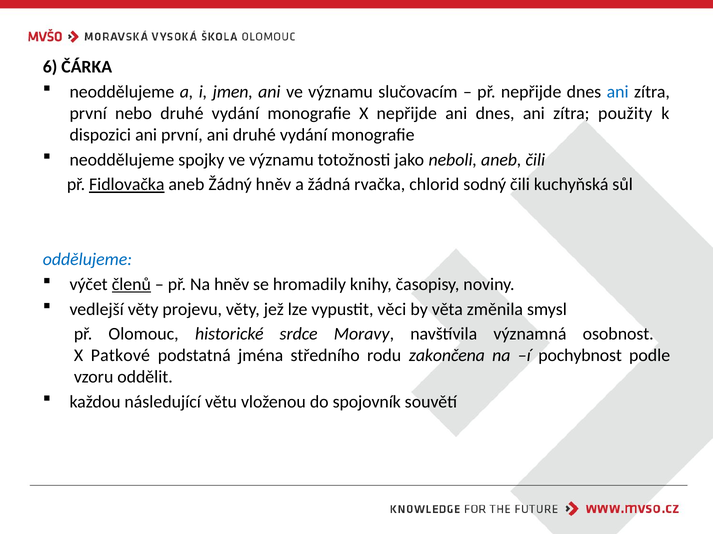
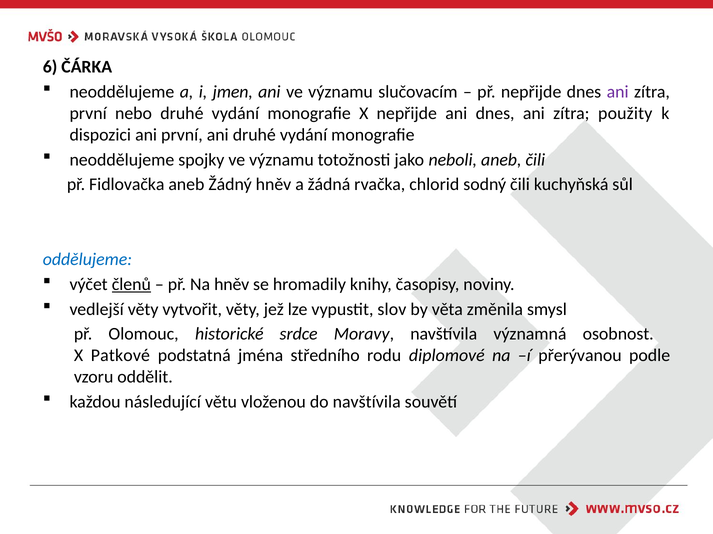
ani colour: blue -> purple (618, 92)
Fidlovačka underline: present -> none (127, 185)
projevu: projevu -> vytvořit (192, 310)
věci: věci -> slov (392, 310)
zakončena: zakončena -> diplomové (447, 356)
pochybnost: pochybnost -> přerývanou (580, 356)
do spojovník: spojovník -> navštívila (367, 402)
